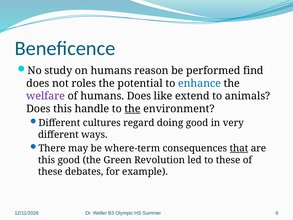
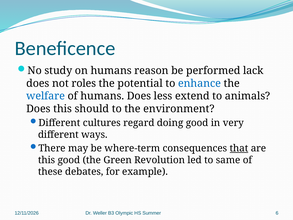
find: find -> lack (253, 71)
welfare colour: purple -> blue (46, 96)
like: like -> less (163, 96)
handle: handle -> should (92, 109)
the underline: present -> none (133, 109)
to these: these -> same (228, 160)
